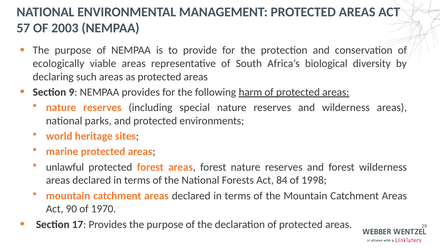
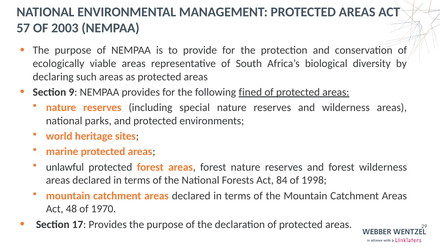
harm: harm -> fined (250, 92)
90: 90 -> 48 (71, 209)
